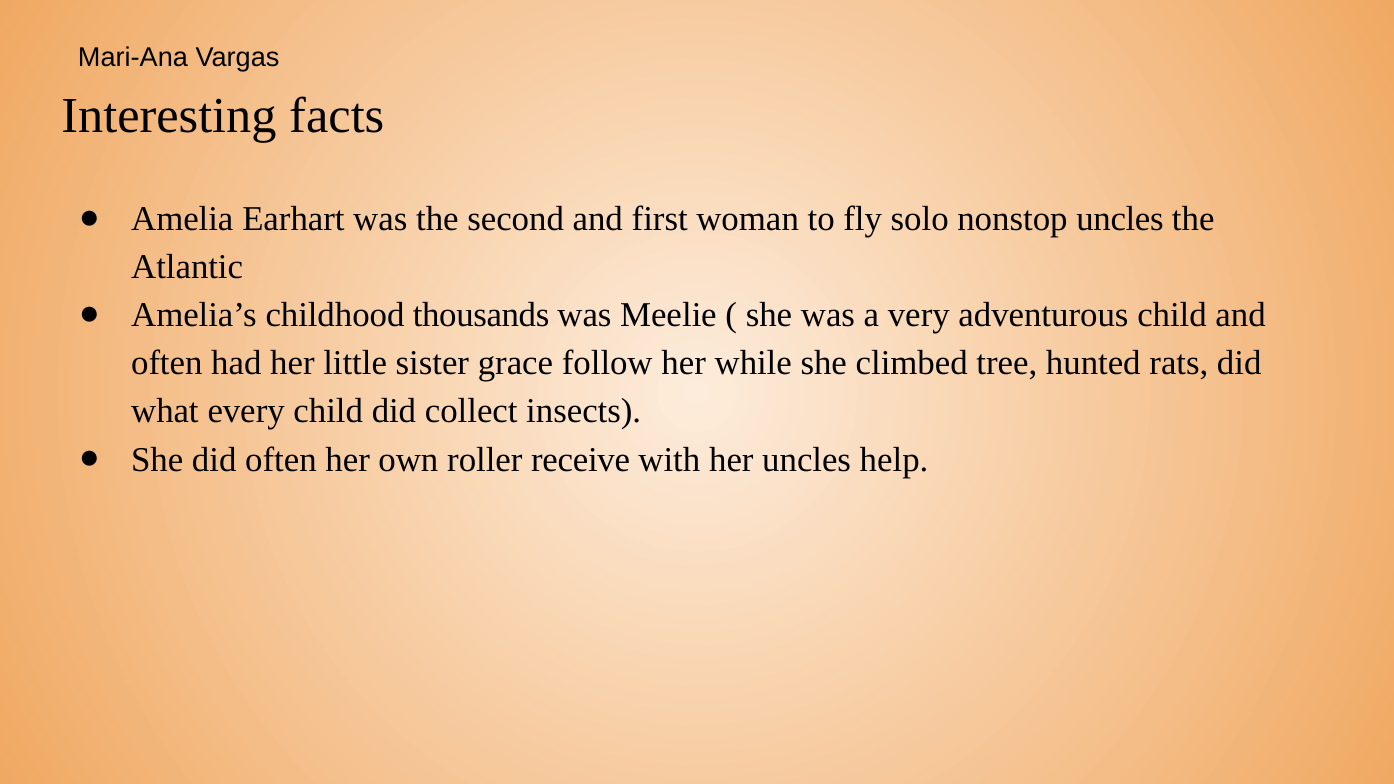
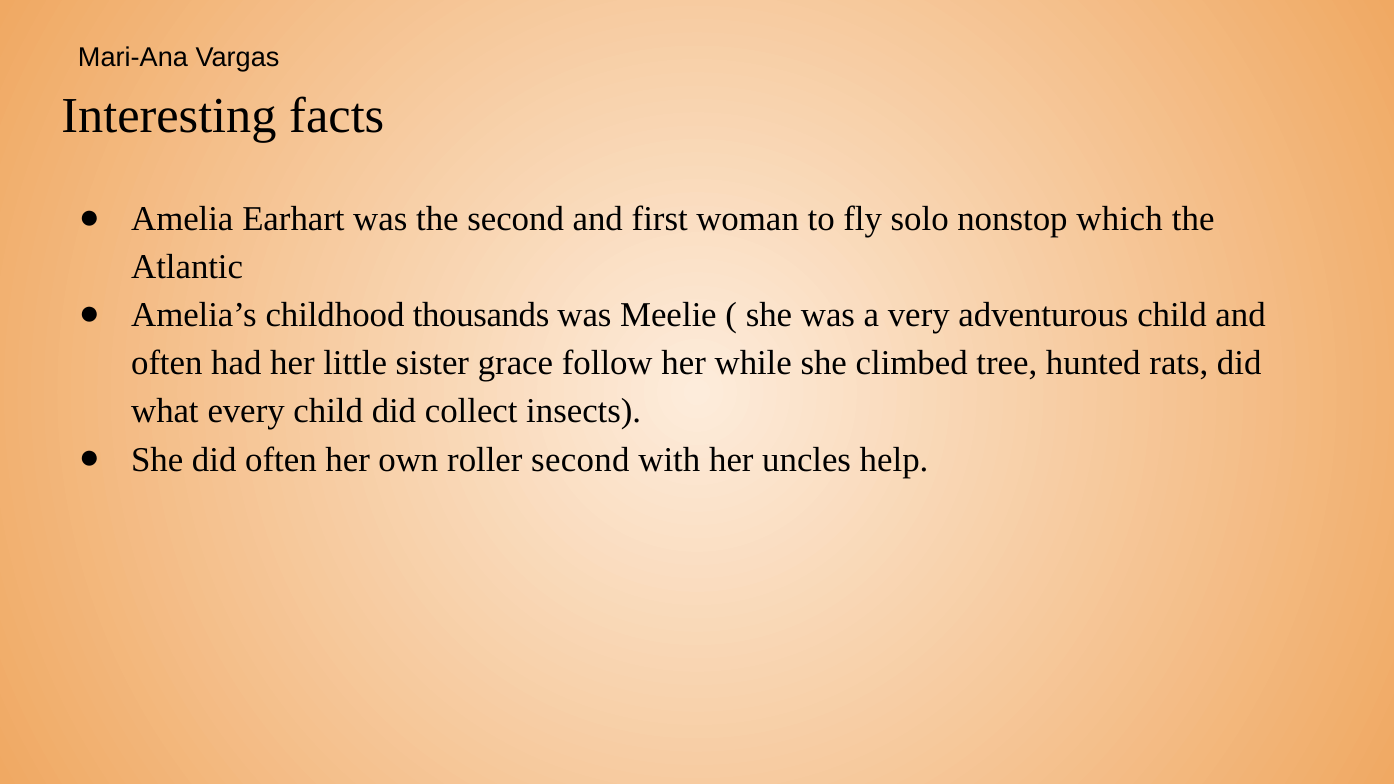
nonstop uncles: uncles -> which (1120, 219)
roller receive: receive -> second (580, 460)
